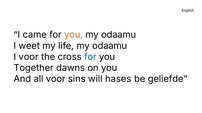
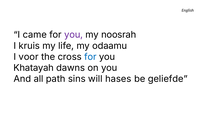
you colour: orange -> purple (74, 35)
odaamu: odaamu -> noosrah (119, 35)
weet: weet -> kruis (29, 46)
Together: Together -> Khatayah (34, 68)
all voor: voor -> path (56, 79)
